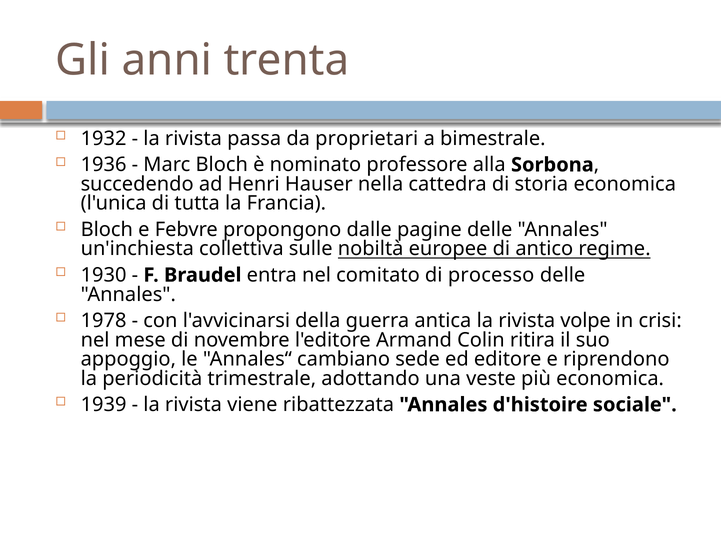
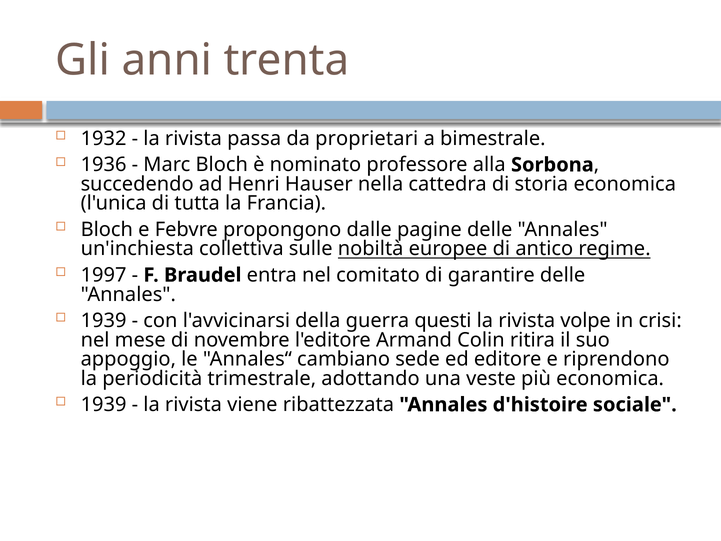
1930: 1930 -> 1997 (104, 275)
processo: processo -> garantire (491, 275)
1978: 1978 -> 1939 (104, 321)
antica: antica -> questi (443, 321)
